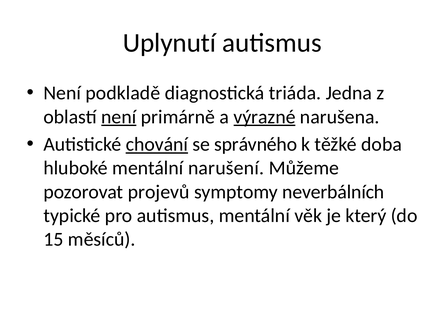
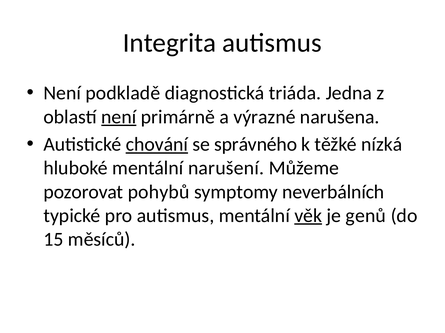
Uplynutí: Uplynutí -> Integrita (169, 43)
výrazné underline: present -> none (265, 117)
doba: doba -> nízká (382, 145)
projevů: projevů -> pohybů (159, 192)
věk underline: none -> present (308, 216)
který: který -> genů (366, 216)
